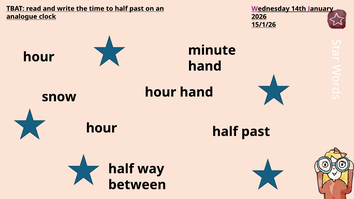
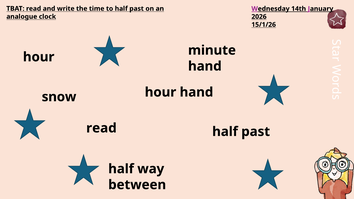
hour: hour -> read (101, 128)
